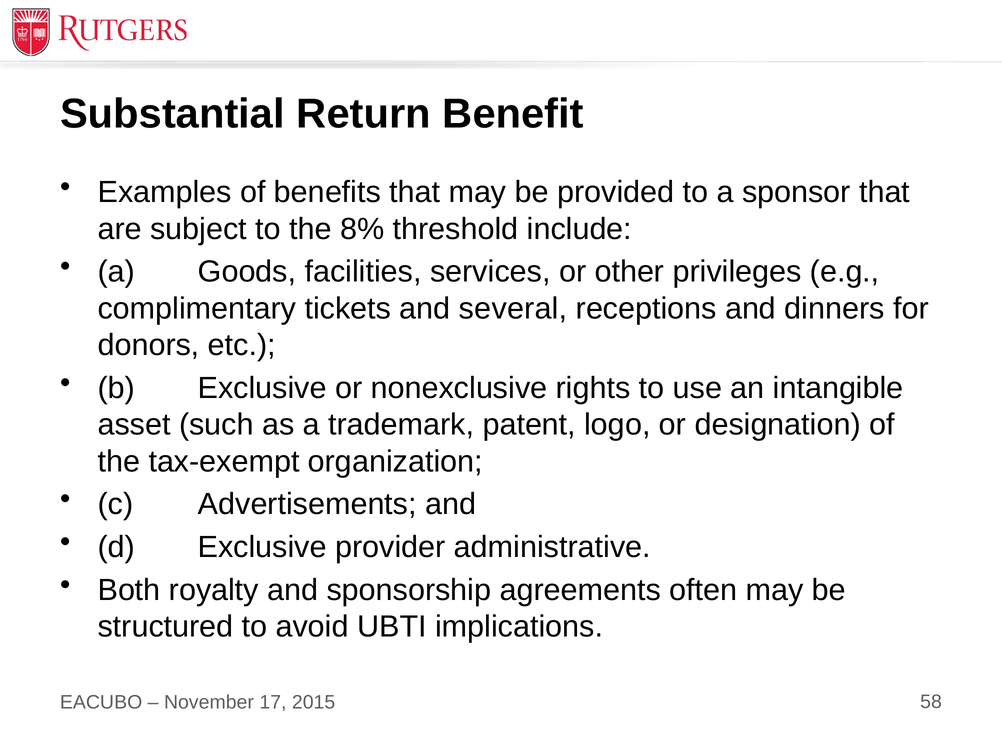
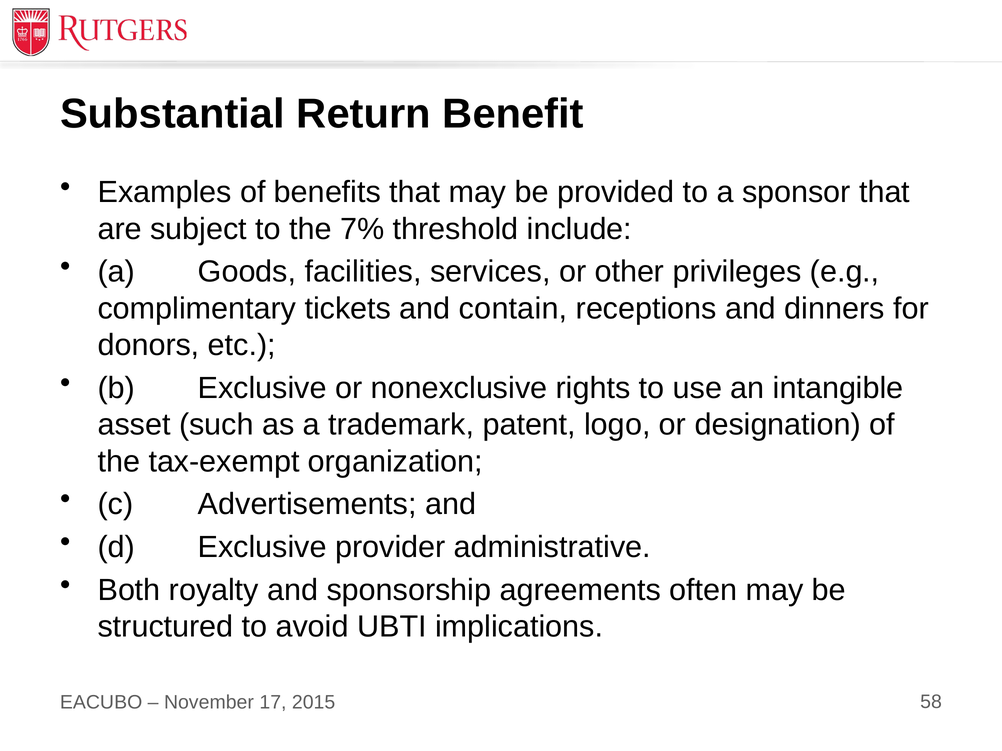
8%: 8% -> 7% (362, 229)
several: several -> contain (513, 309)
